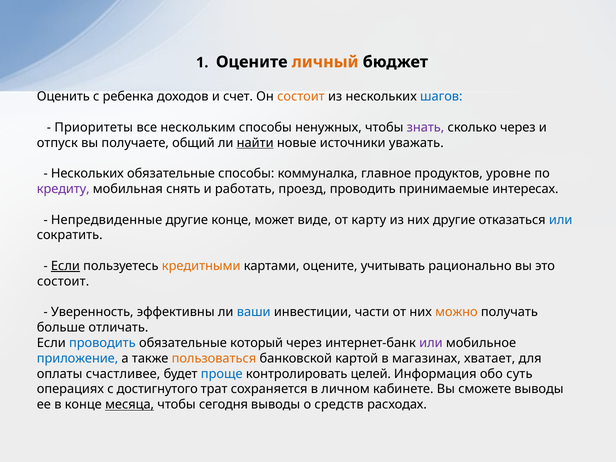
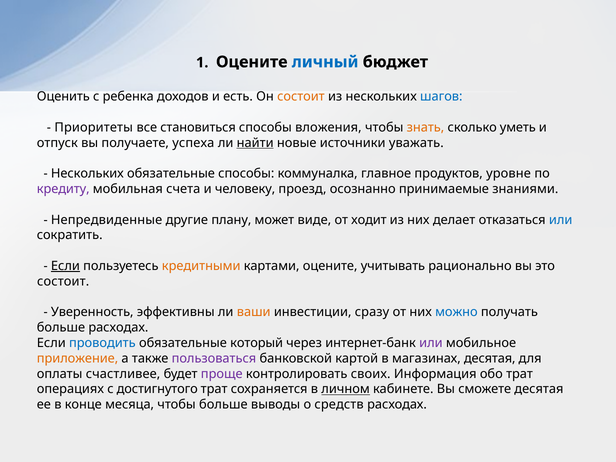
личный colour: orange -> blue (325, 62)
счет: счет -> есть (238, 97)
нескольким: нескольким -> становиться (198, 127)
ненужных: ненужных -> вложения (328, 127)
знать colour: purple -> orange (425, 127)
сколько через: через -> уметь (518, 127)
общий: общий -> успеха (193, 143)
снять: снять -> счета (183, 189)
работать: работать -> человеку (245, 189)
проезд проводить: проводить -> осознанно (363, 189)
интересах: интересах -> знаниями (525, 189)
другие конце: конце -> плану (231, 220)
карту: карту -> ходит (369, 220)
них другие: другие -> делает (454, 220)
ваши colour: blue -> orange (254, 312)
части: части -> сразу (372, 312)
можно colour: orange -> blue (456, 312)
больше отличать: отличать -> расходах (118, 328)
приложение colour: blue -> orange (78, 358)
пользоваться colour: orange -> purple (214, 358)
магазинах хватает: хватает -> десятая (490, 358)
проще colour: blue -> purple (222, 374)
целей: целей -> своих (371, 374)
обо суть: суть -> трат (520, 374)
личном underline: none -> present (346, 389)
сможете выводы: выводы -> десятая (539, 389)
месяца underline: present -> none (130, 405)
чтобы сегодня: сегодня -> больше (223, 405)
